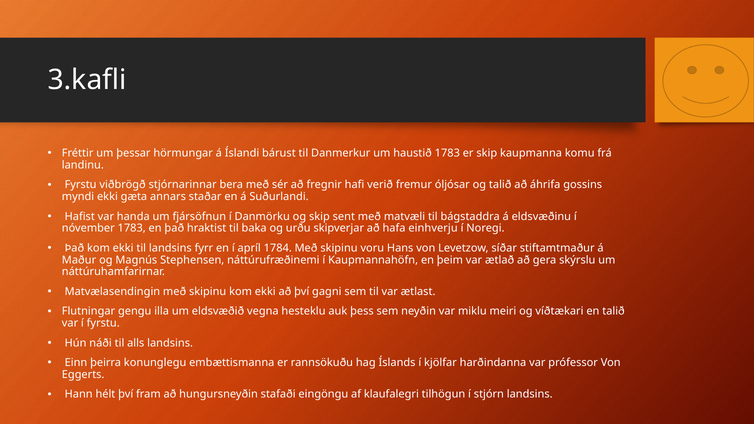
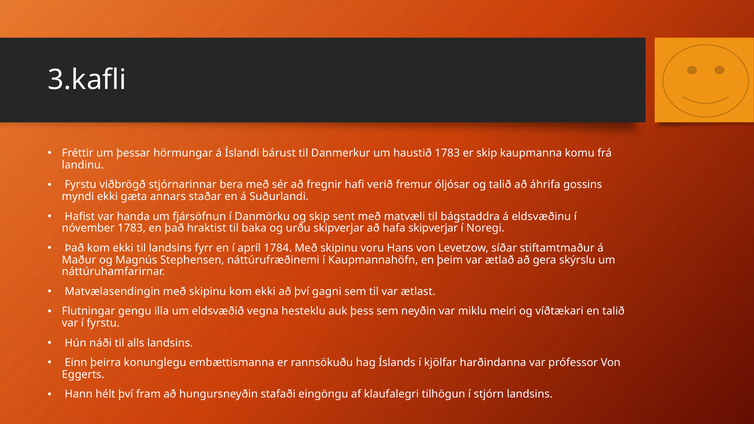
hafa einhverju: einhverju -> skipverjar (433, 228)
